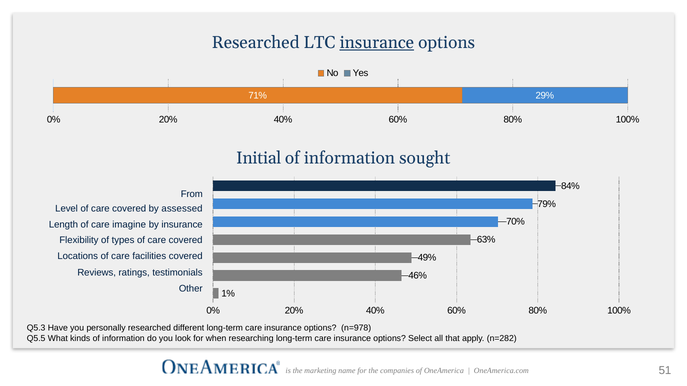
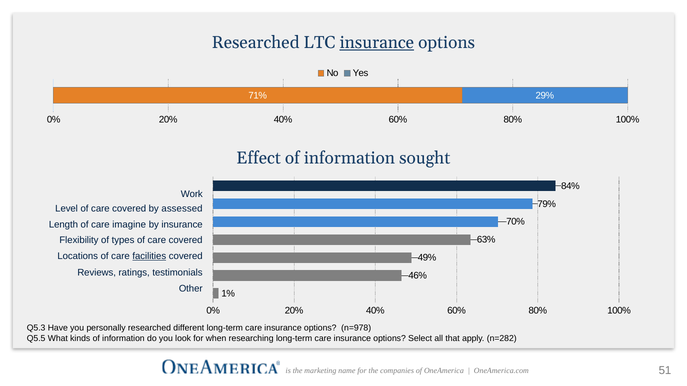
Initial: Initial -> Effect (259, 158)
From: From -> Work (192, 195)
facilities underline: none -> present (149, 257)
